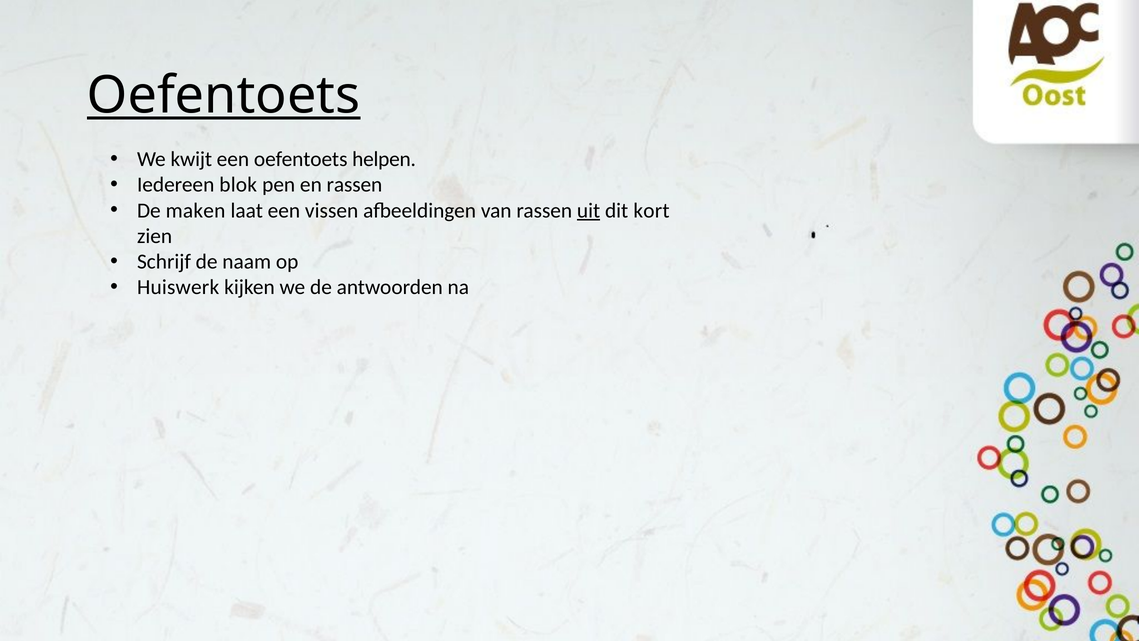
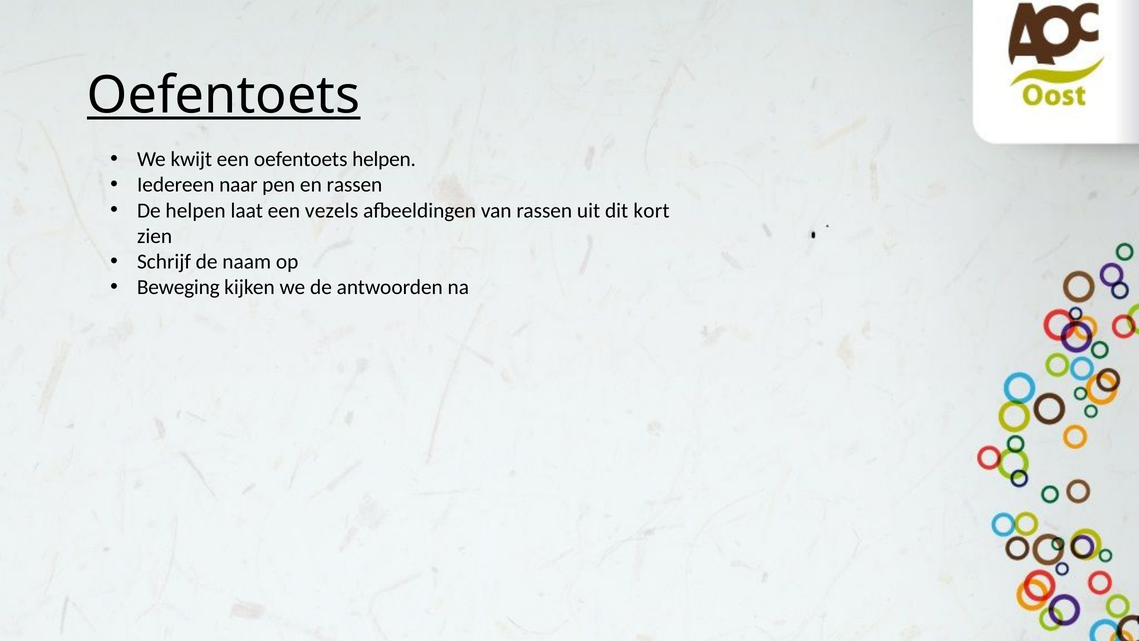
blok: blok -> naar (238, 185)
De maken: maken -> helpen (196, 210)
vissen: vissen -> vezels (332, 210)
uit underline: present -> none (589, 210)
Huiswerk: Huiswerk -> Beweging (178, 287)
